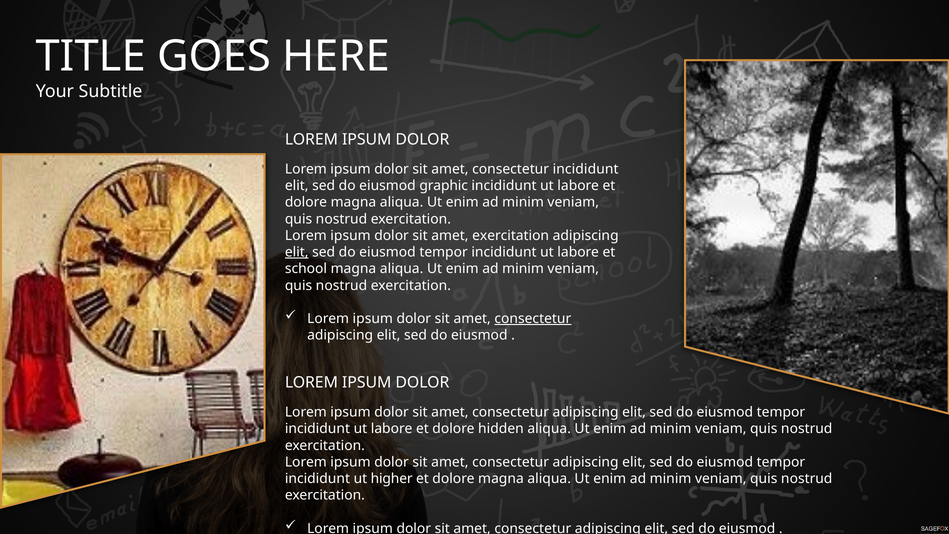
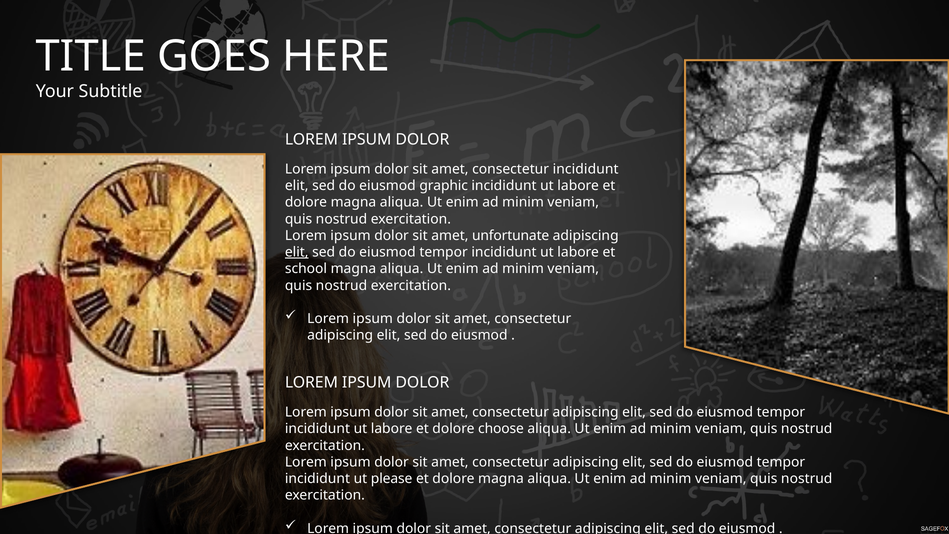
amet exercitation: exercitation -> unfortunate (511, 235)
consectetur underline: present -> none (533, 319)
hidden: hidden -> choose (501, 429)
higher: higher -> please (392, 479)
